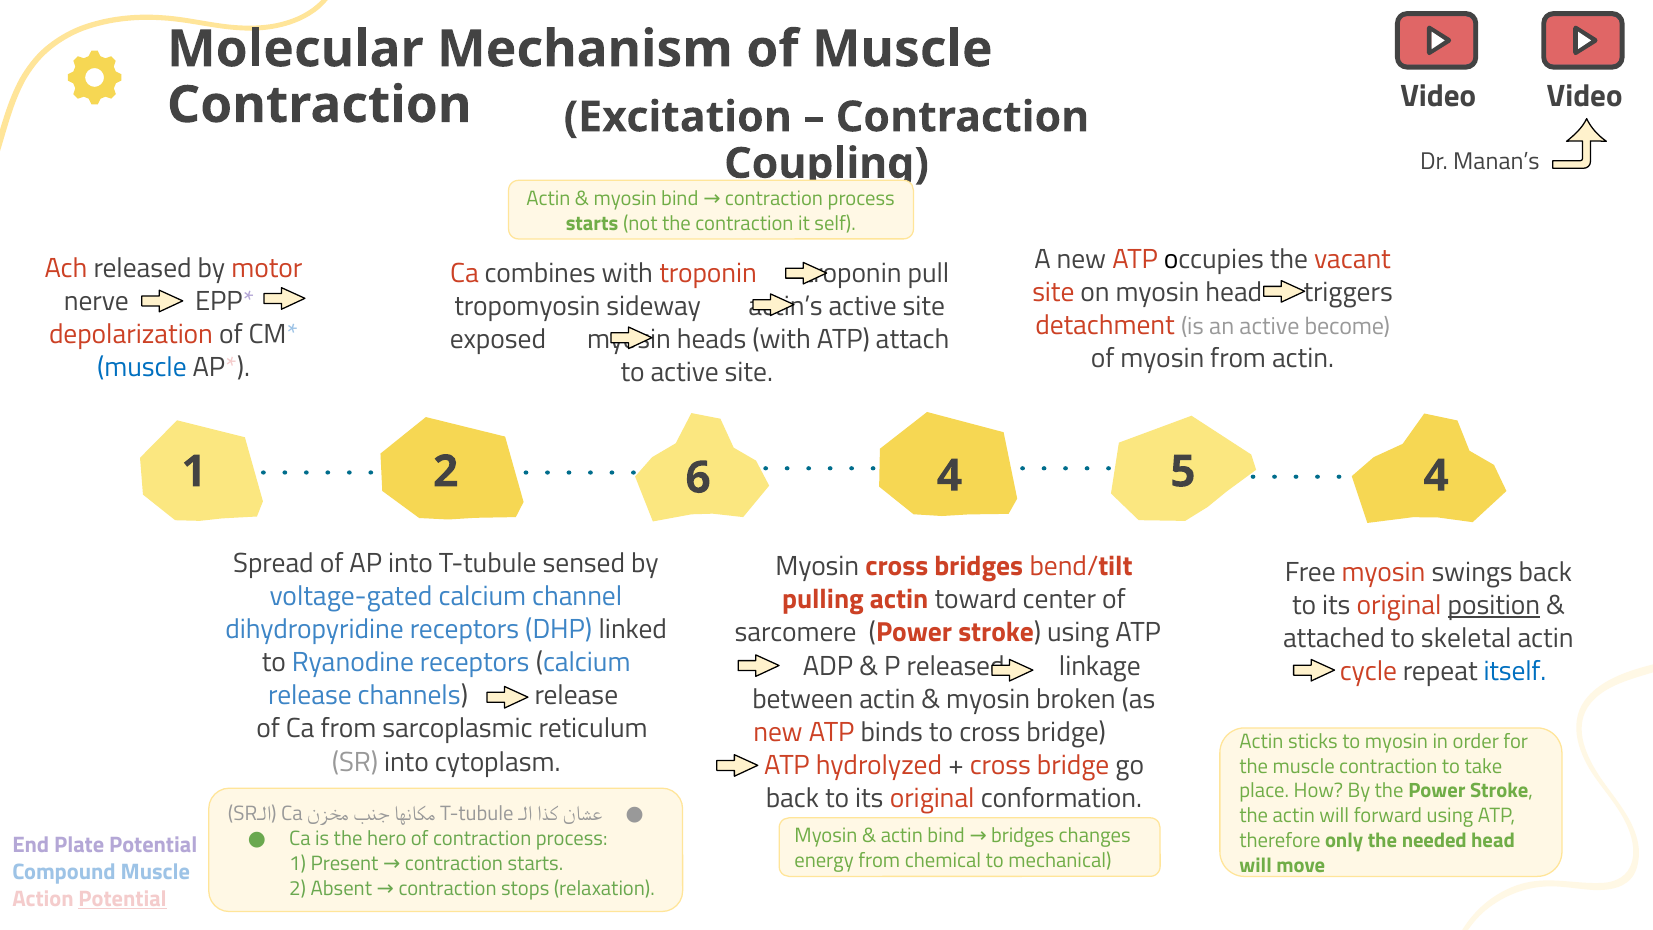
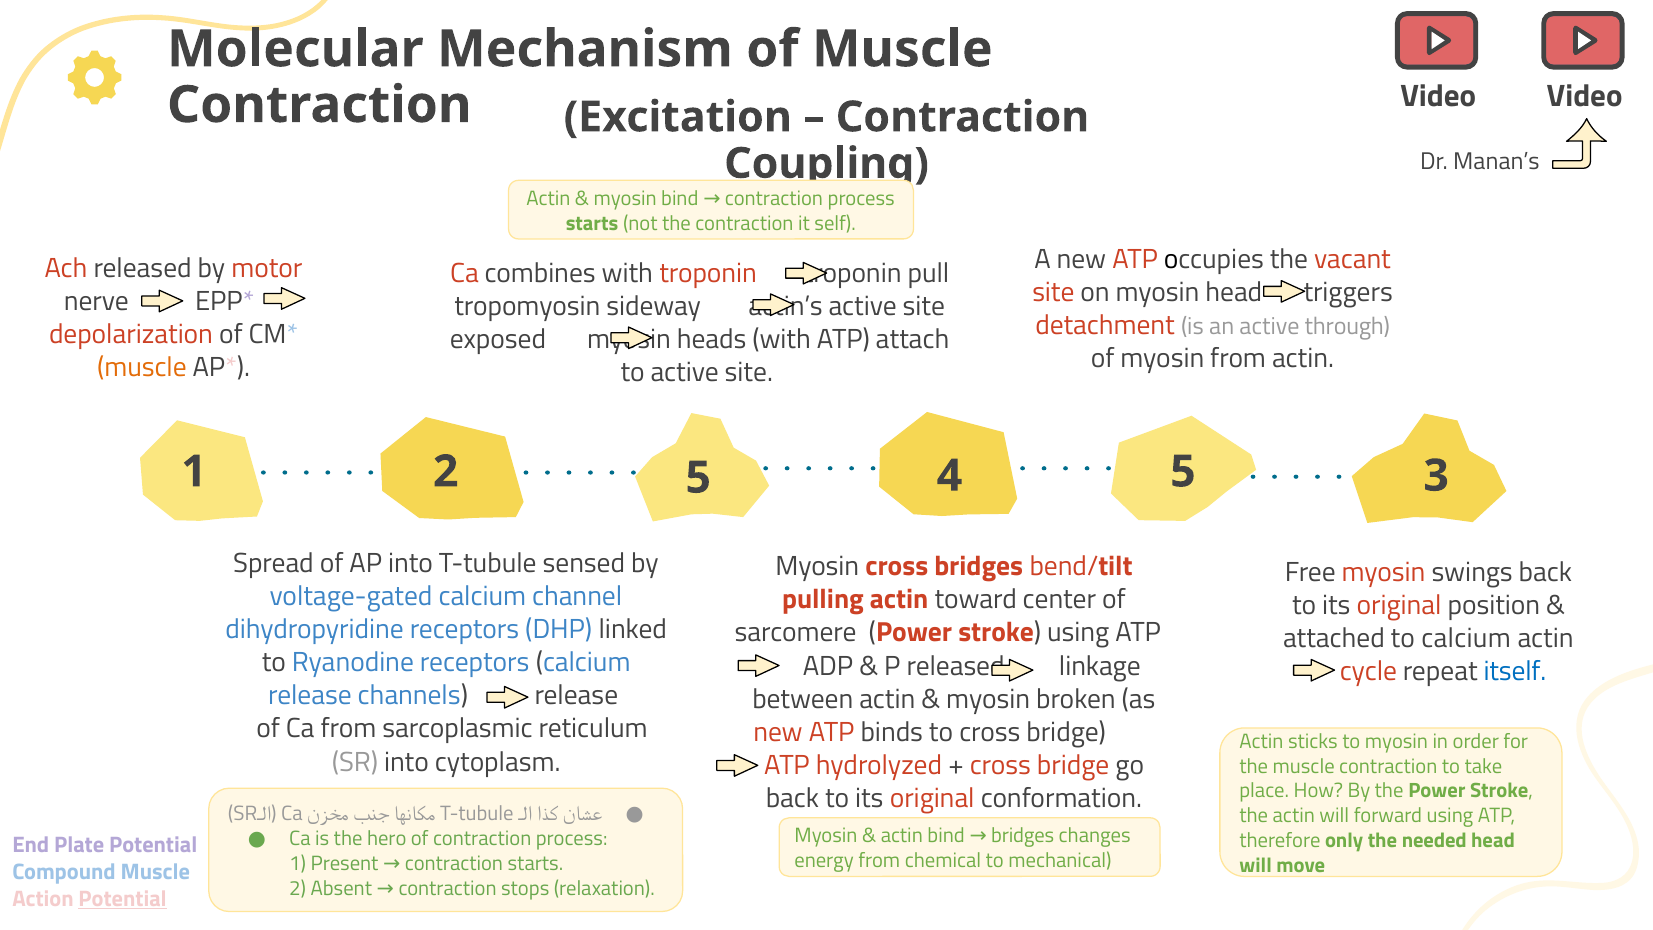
become: become -> through (1347, 327)
muscle colour: blue -> orange (142, 368)
2 6: 6 -> 5 (698, 478)
5 4: 4 -> 3 (1436, 476)
position underline: present -> none (1494, 605)
to skeletal: skeletal -> calcium (1466, 638)
